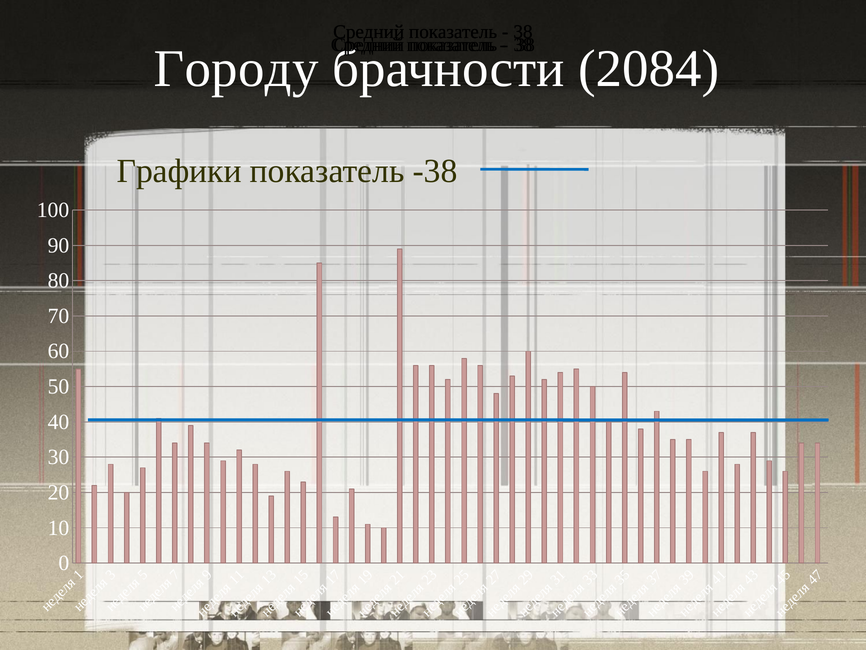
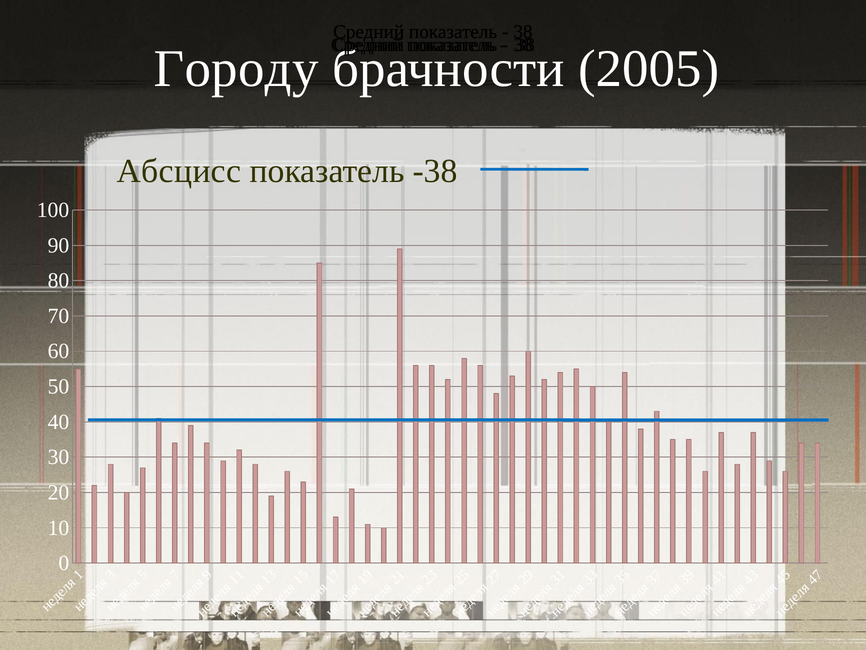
2084: 2084 -> 2005 (649, 69)
Графики: Графики -> Абсцисс (179, 171)
